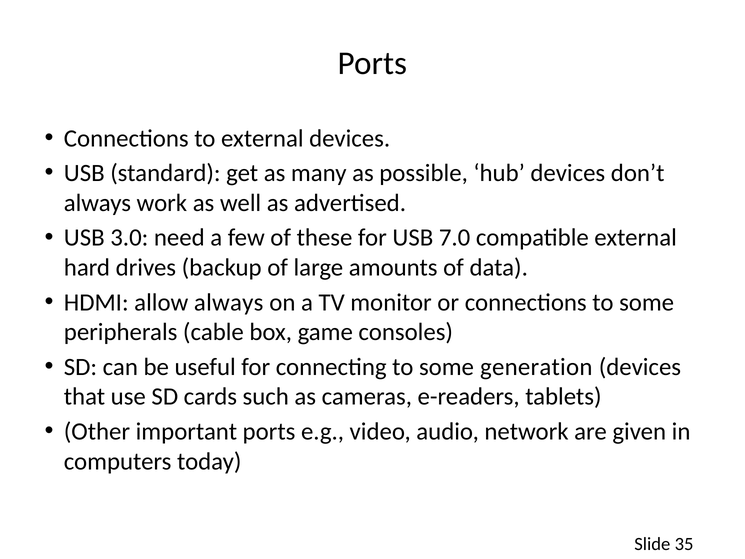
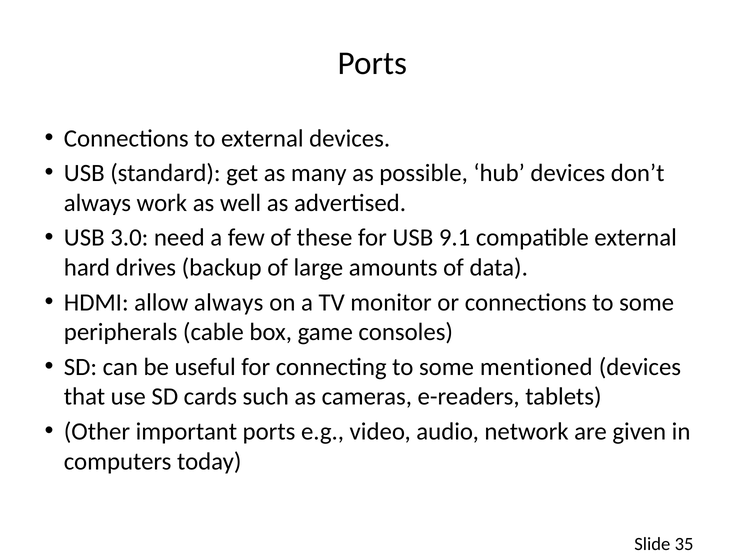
7.0: 7.0 -> 9.1 (455, 238)
generation: generation -> mentioned (536, 367)
